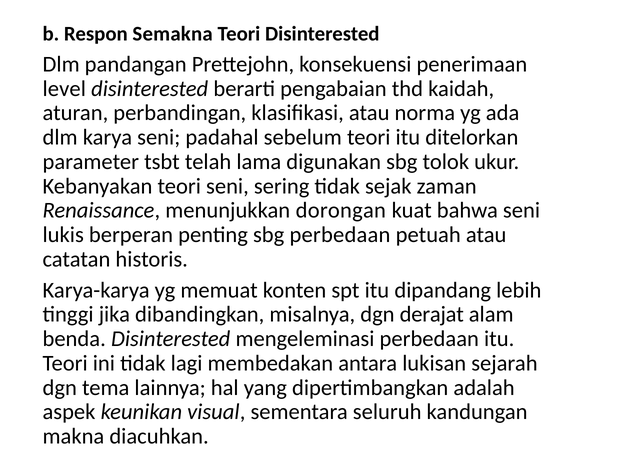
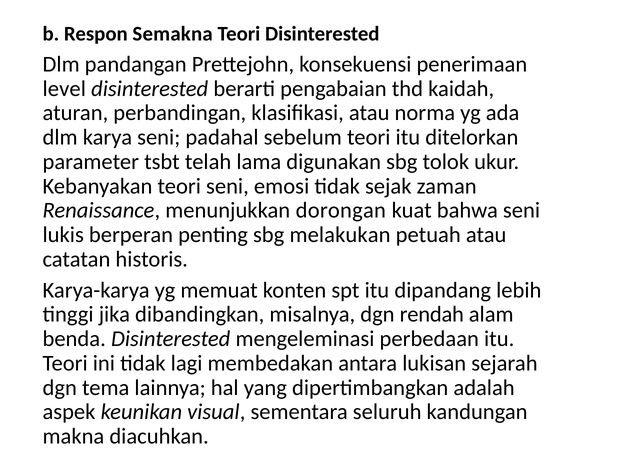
sering: sering -> emosi (282, 186)
sbg perbedaan: perbedaan -> melakukan (340, 235)
derajat: derajat -> rendah (432, 314)
